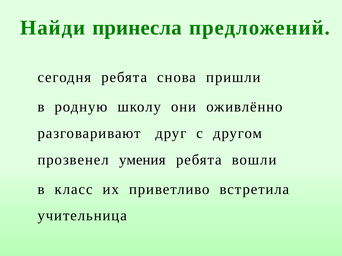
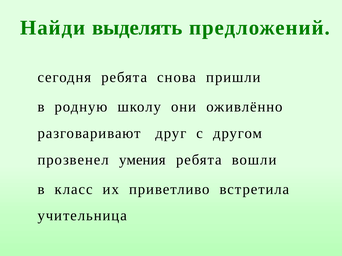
принесла: принесла -> выделять (137, 28)
